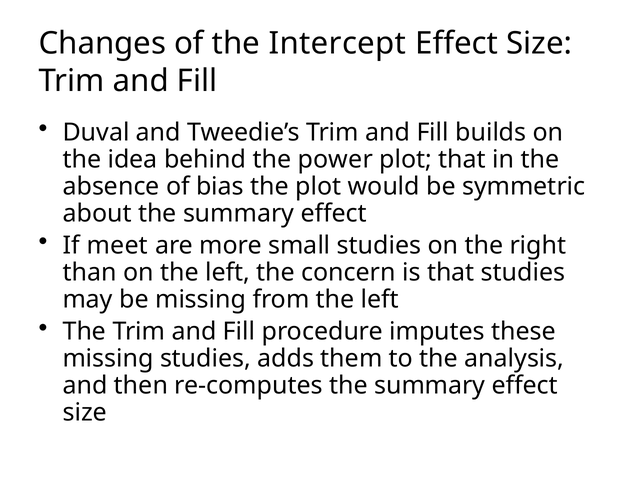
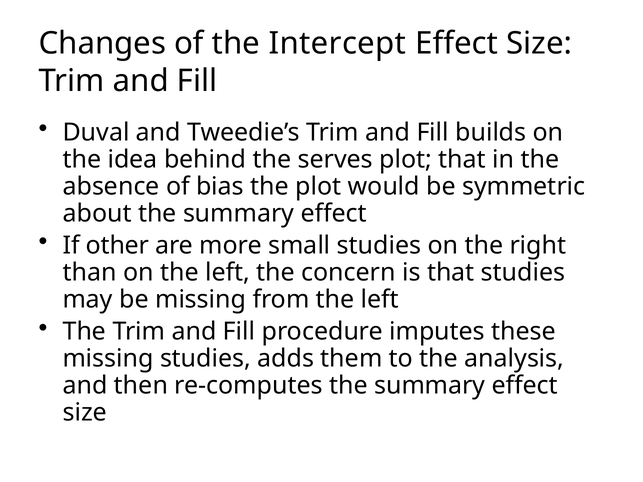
power: power -> serves (335, 160)
meet: meet -> other (117, 246)
